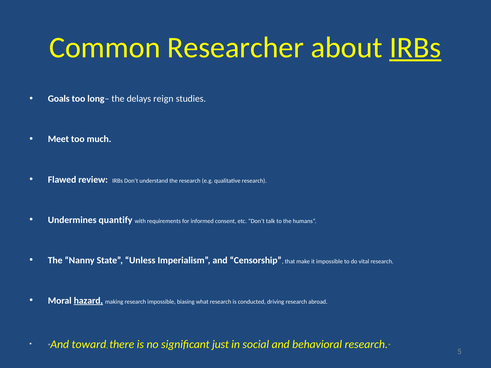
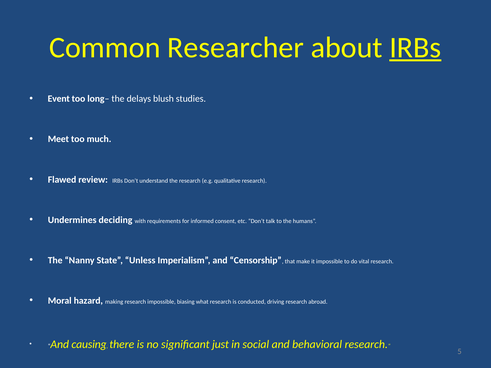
Goals: Goals -> Event (59, 99)
reign: reign -> blush (163, 99)
quantify: quantify -> deciding (116, 220)
hazard underline: present -> none (88, 301)
toward: toward -> causing (89, 345)
